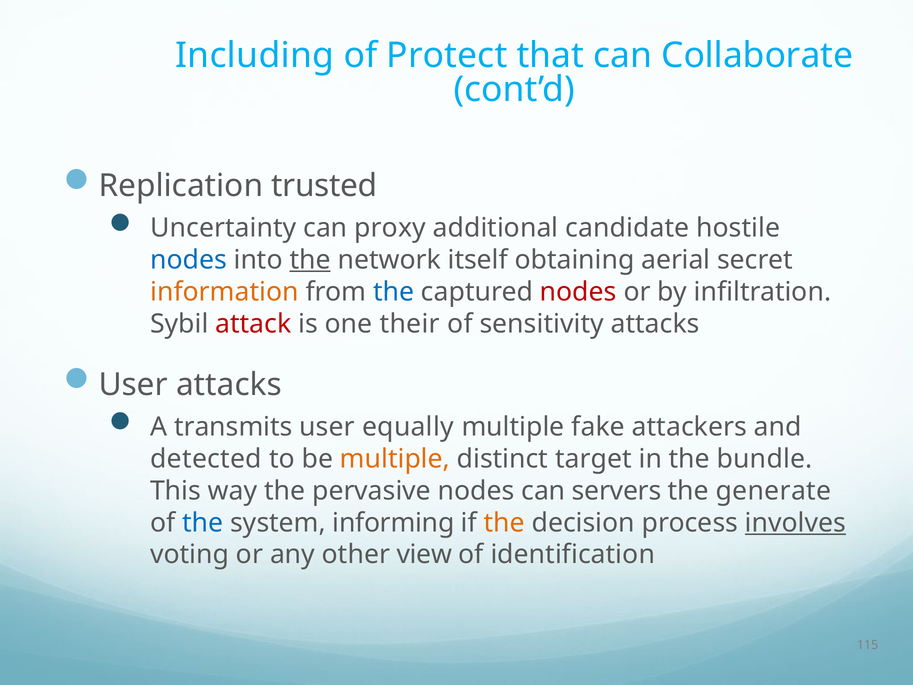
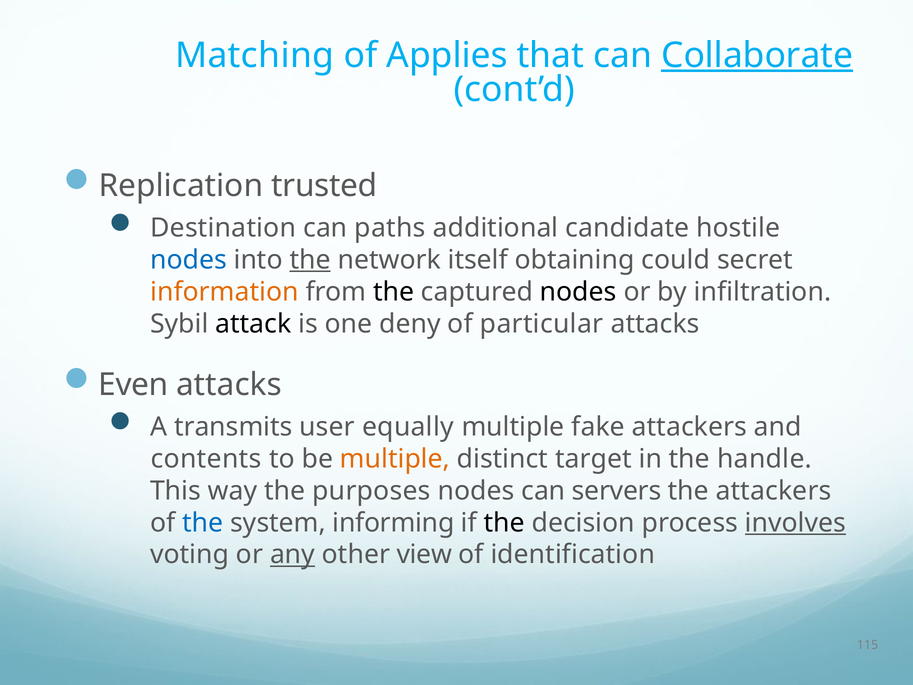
Including: Including -> Matching (255, 55)
Protect: Protect -> Applies (447, 55)
Collaborate underline: none -> present (757, 55)
Uncertainty: Uncertainty -> Destination (223, 228)
proxy: proxy -> paths (390, 228)
aerial: aerial -> could (676, 260)
the colour: blue -> black (394, 292)
nodes colour: red -> black (578, 292)
attack colour: red -> black (253, 324)
their: their -> deny (410, 324)
sensitivity: sensitivity -> particular (542, 324)
User: User -> Even (133, 384)
detected: detected -> contents (206, 459)
bundle: bundle -> handle (765, 459)
pervasive: pervasive -> purposes (371, 491)
the generate: generate -> attackers (774, 491)
the colour: orange -> black (504, 523)
any underline: none -> present (293, 555)
